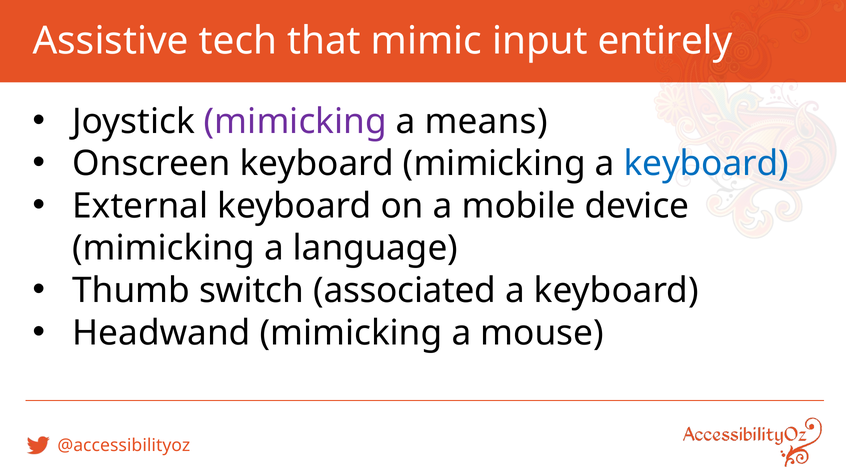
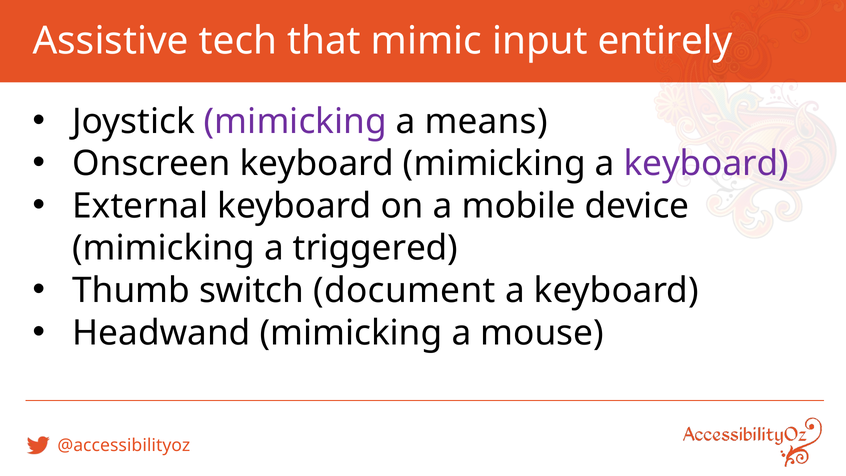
keyboard colour: blue -> purple (706, 164)
language: language -> triggered (375, 248)
associated: associated -> document (404, 291)
